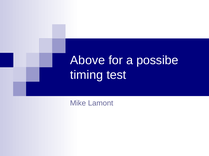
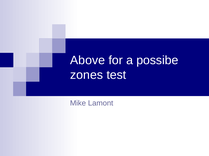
timing: timing -> zones (87, 75)
